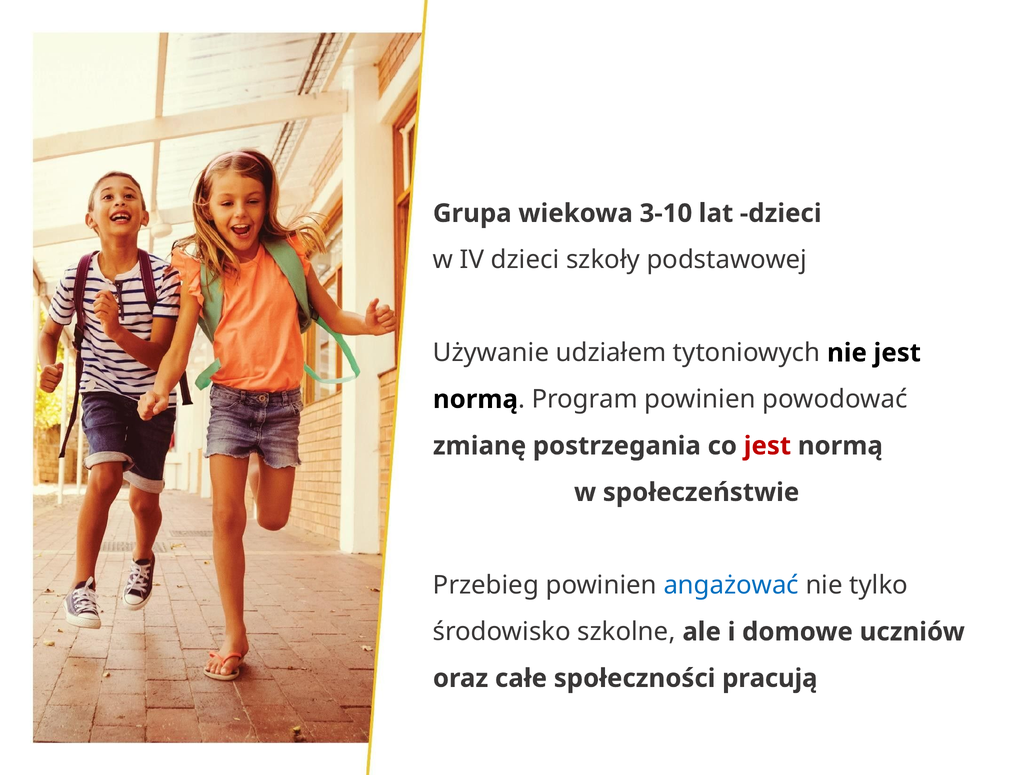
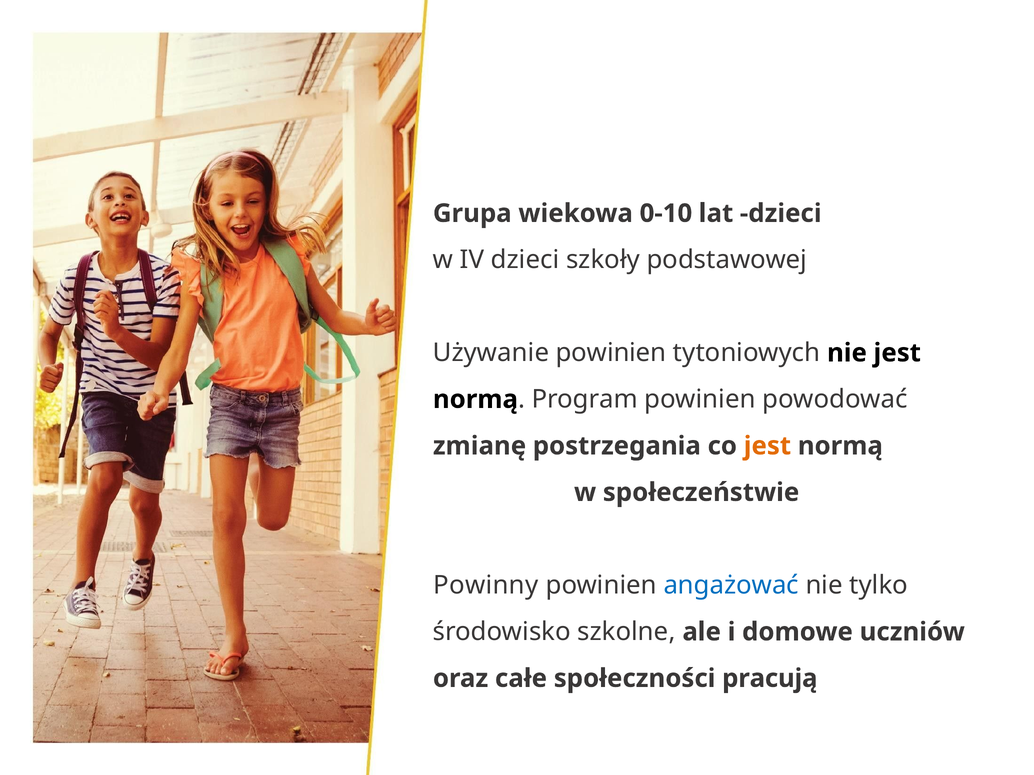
3-10: 3-10 -> 0-10 (666, 213)
Używanie udziałem: udziałem -> powinien (611, 353)
jest colour: red -> orange (767, 446)
Przebieg: Przebieg -> Powinny (486, 586)
